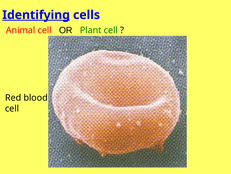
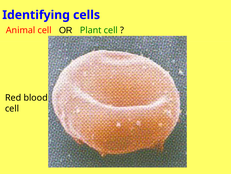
Identifying underline: present -> none (36, 15)
